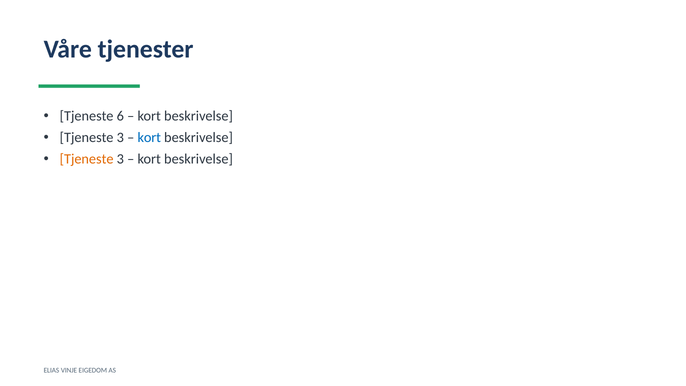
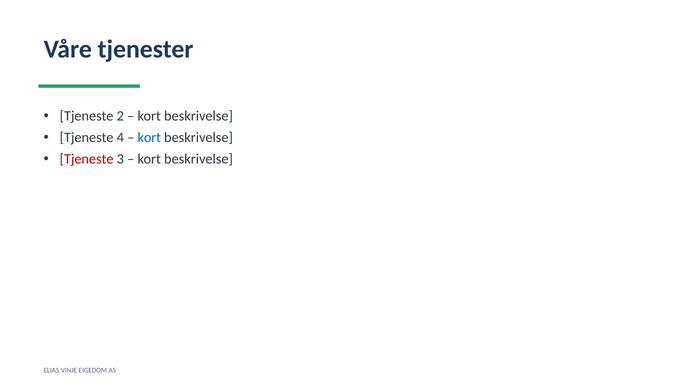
6: 6 -> 2 (120, 116)
3: 3 -> 4 (120, 138)
Tjeneste colour: orange -> red (87, 159)
